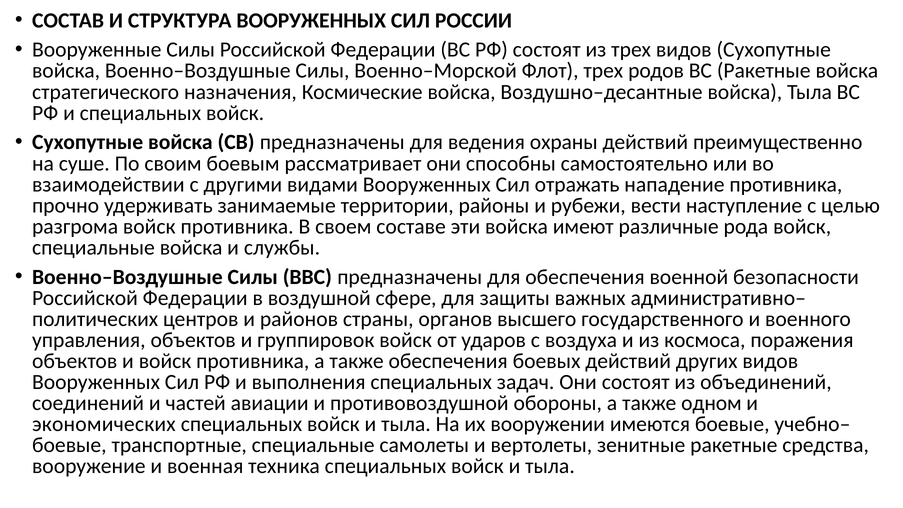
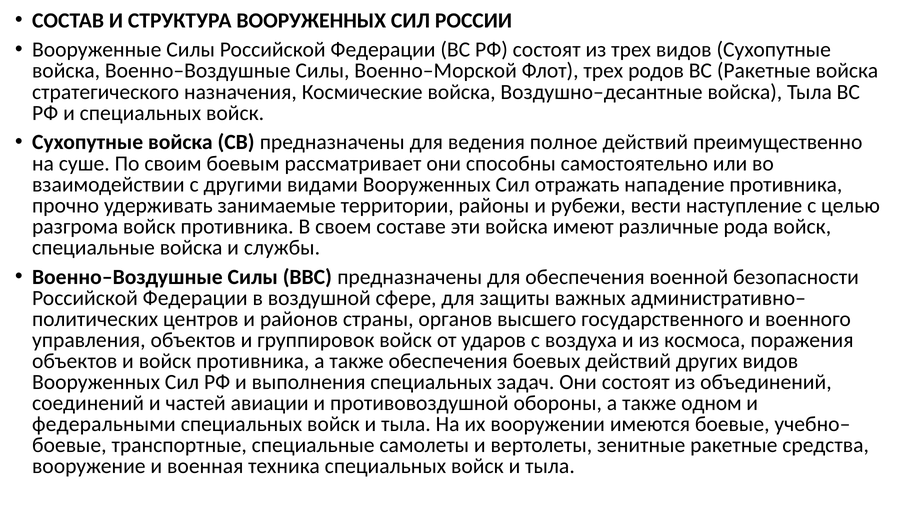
охраны: охраны -> полное (564, 142)
экономических: экономических -> федеральными (104, 424)
